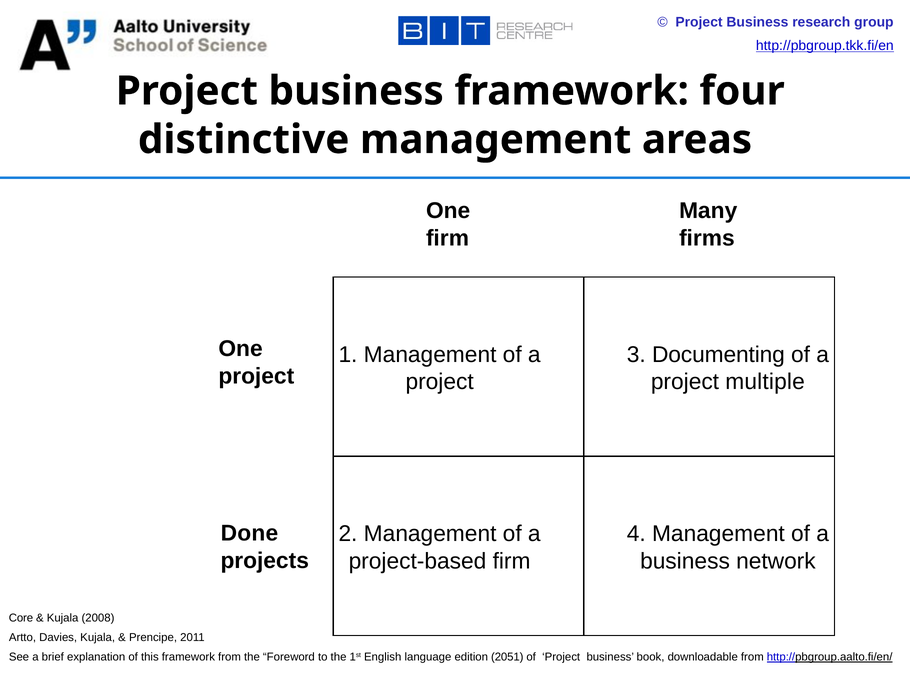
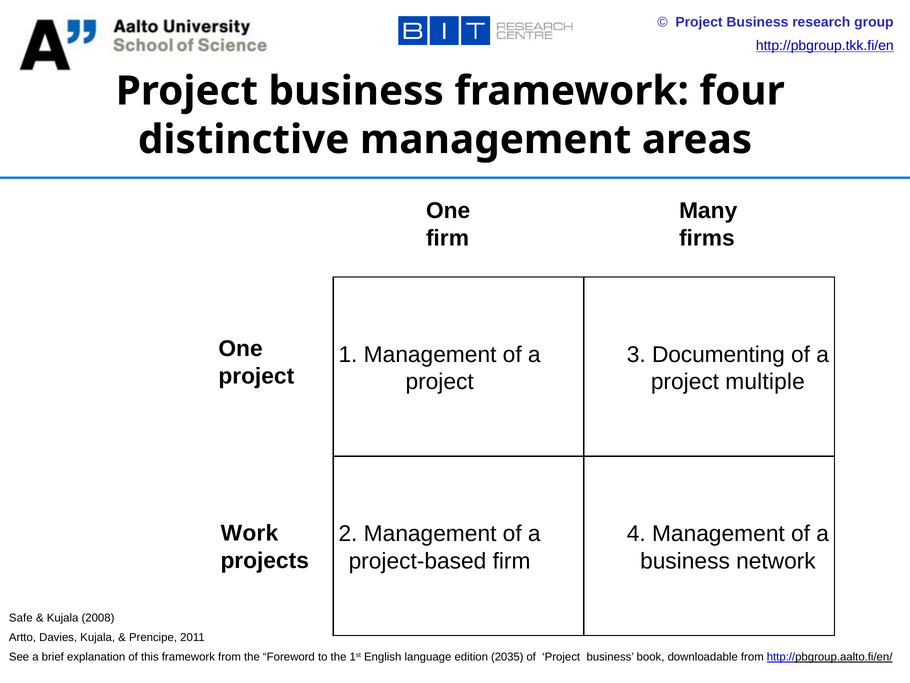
Done: Done -> Work (249, 533)
Core: Core -> Safe (21, 618)
2051: 2051 -> 2035 (507, 657)
